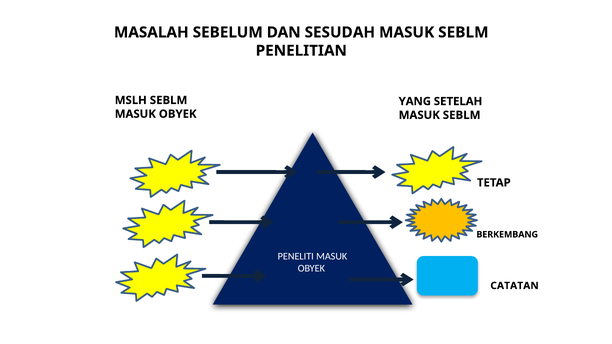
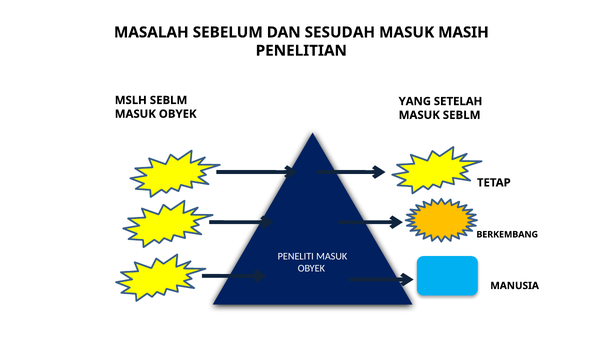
SESUDAH MASUK SEBLM: SEBLM -> MASIH (463, 32)
CATATAN: CATATAN -> MANUSIA (515, 286)
